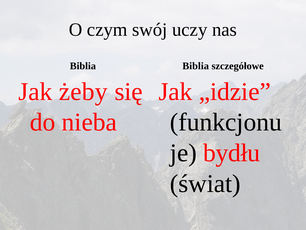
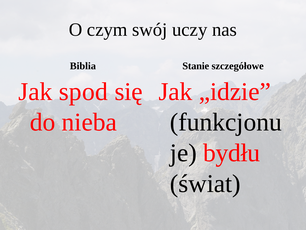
Biblia: Biblia -> Stanie (196, 66)
żeby: żeby -> spod (83, 91)
